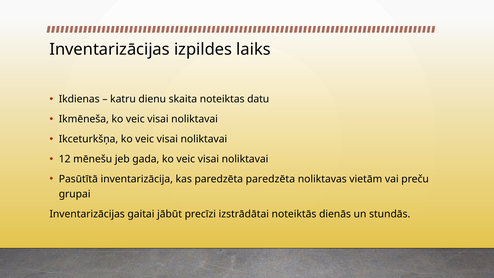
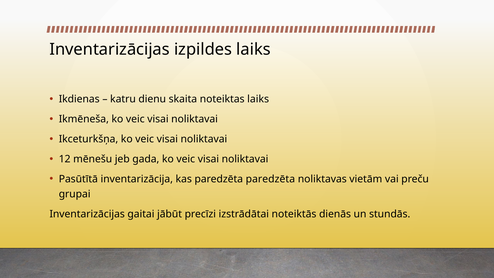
noteiktas datu: datu -> laiks (258, 99)
